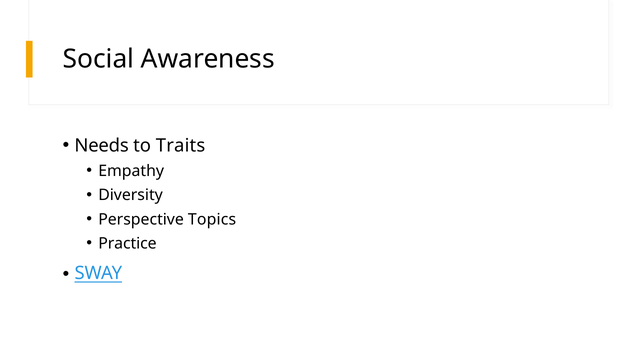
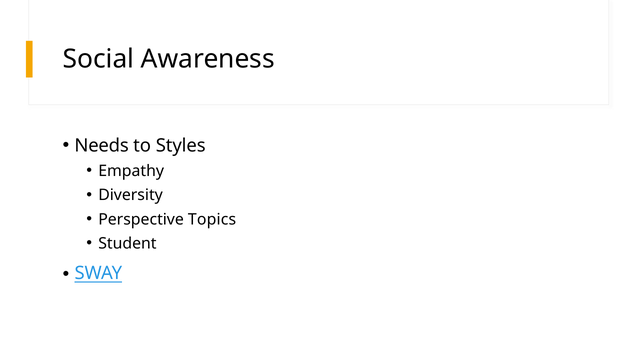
Traits: Traits -> Styles (181, 146)
Practice: Practice -> Student (127, 244)
